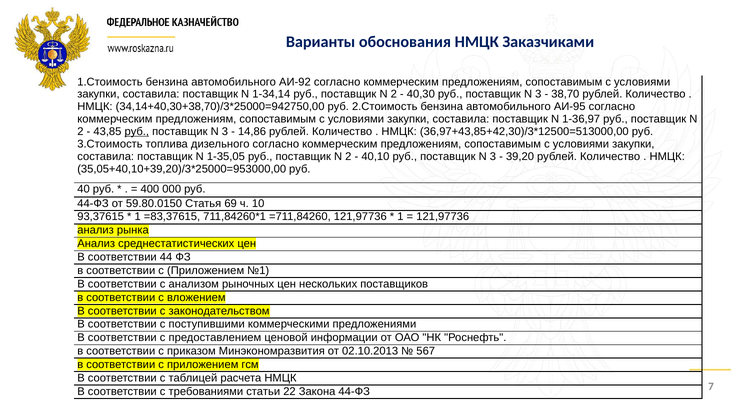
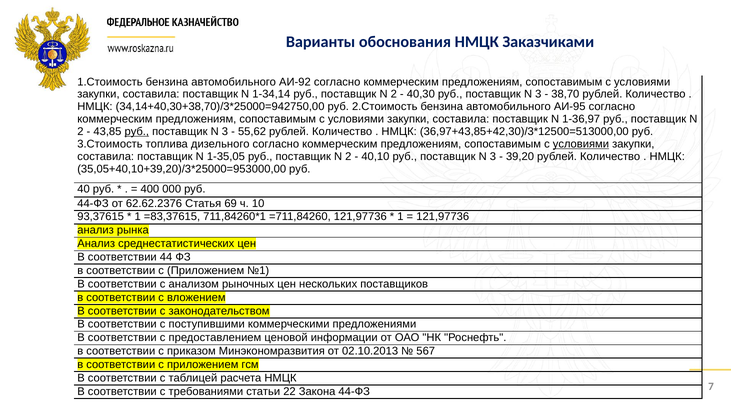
14,86: 14,86 -> 55,62 (252, 132)
условиями underline: none -> present (581, 144)
59.80.0150: 59.80.0150 -> 62.62.2376 (154, 203)
